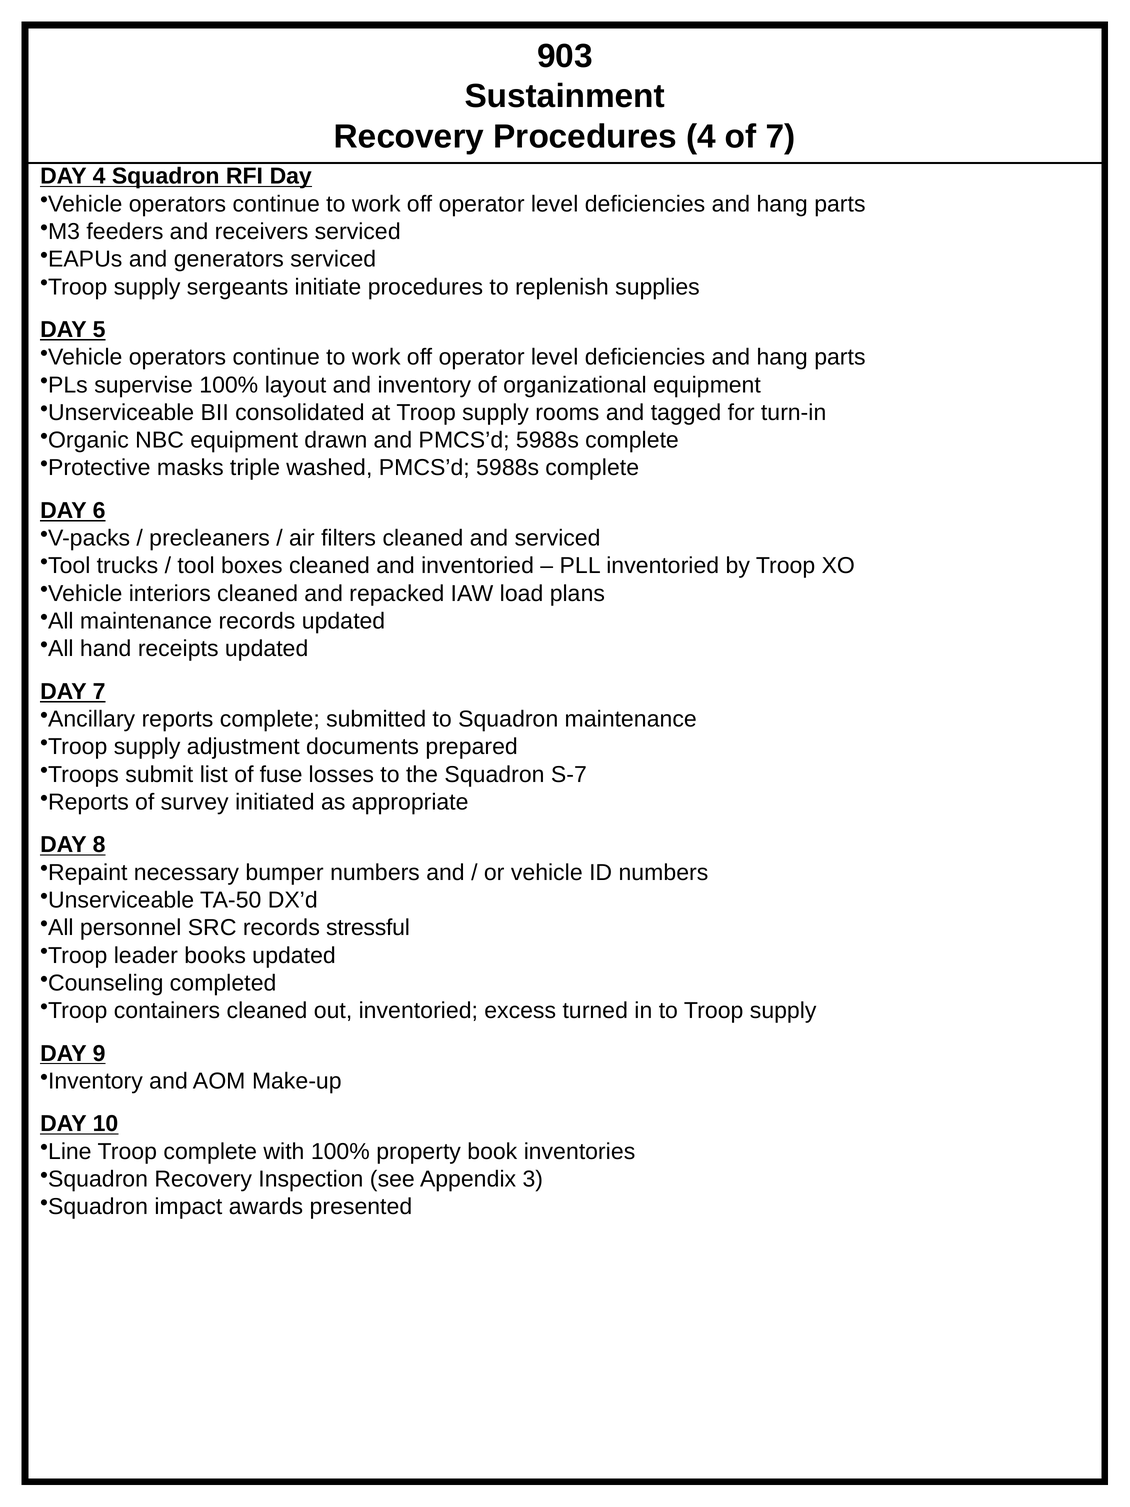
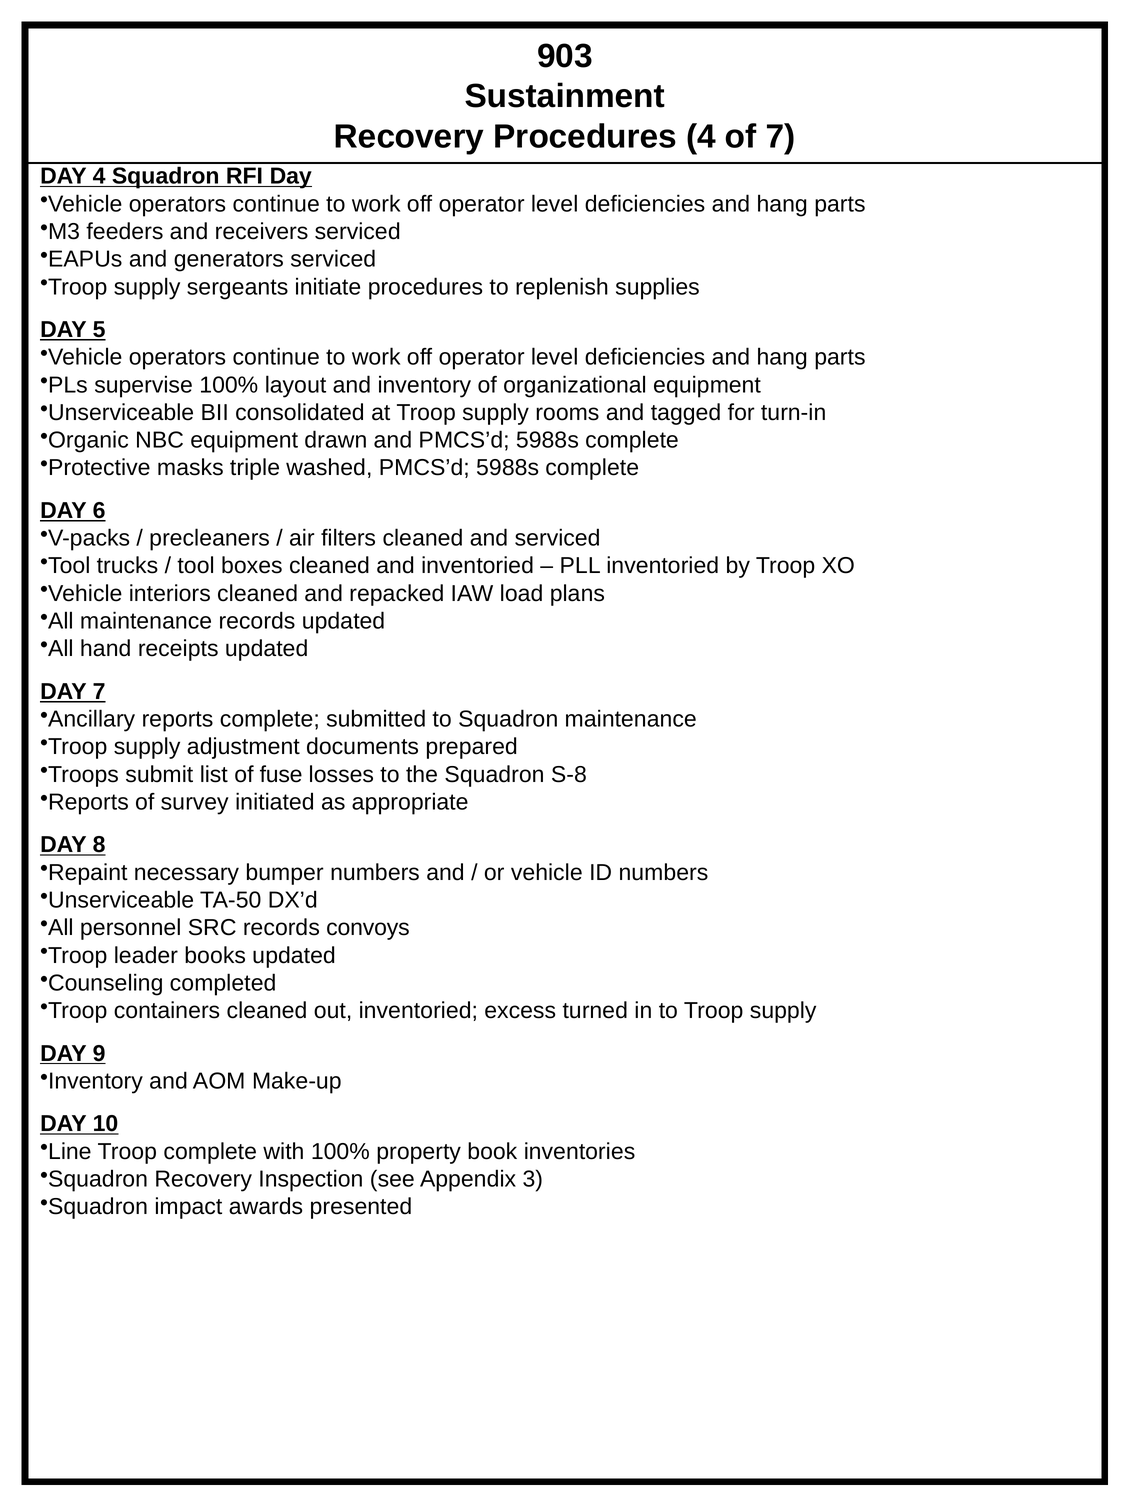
S-7: S-7 -> S-8 (569, 774)
stressful: stressful -> convoys (368, 928)
